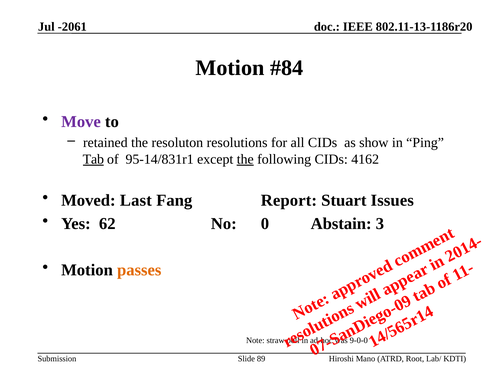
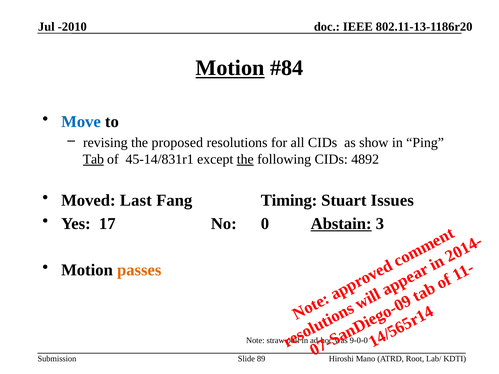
-2061: -2061 -> -2010 (72, 27)
Motion underline: none -> present (230, 68)
Move colour: purple -> blue (81, 122)
retained: retained -> revising (105, 143)
resoluton: resoluton -> proposed (177, 143)
95-14/831r1: 95-14/831r1 -> 45-14/831r1 (160, 159)
4162: 4162 -> 4892 (365, 159)
Report: Report -> Timing (289, 201)
62: 62 -> 17 (107, 224)
Abstain underline: none -> present (341, 224)
